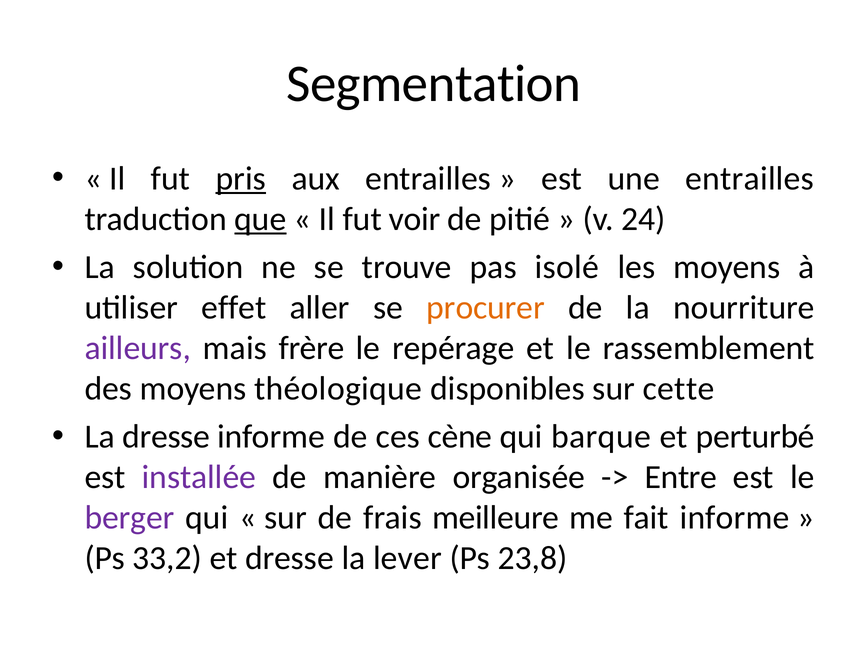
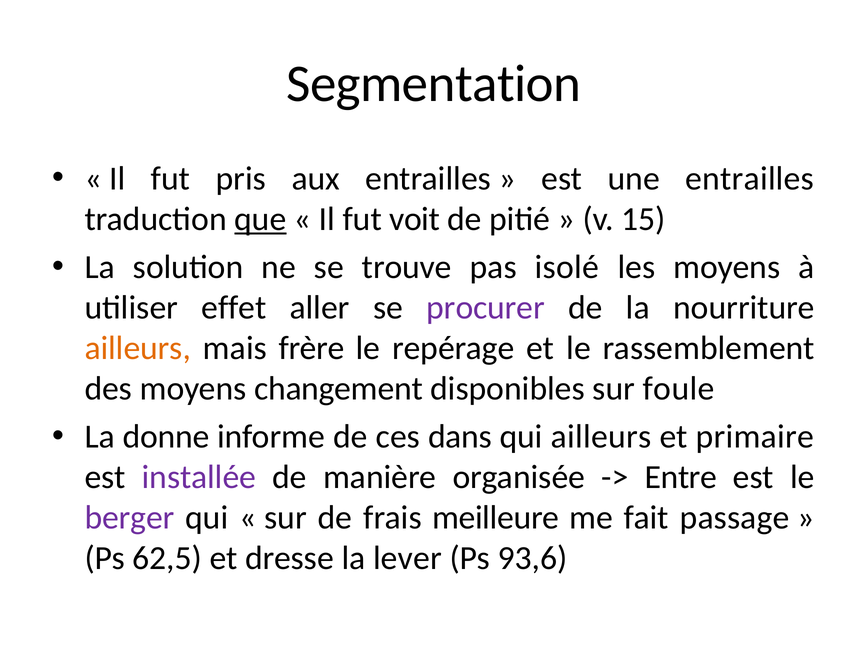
pris underline: present -> none (241, 179)
voir: voir -> voit (415, 219)
24: 24 -> 15 (643, 219)
procurer colour: orange -> purple (486, 308)
ailleurs colour: purple -> orange (138, 348)
théologique: théologique -> changement (338, 389)
cette: cette -> foule (679, 389)
La dresse: dresse -> donne (166, 437)
cène: cène -> dans (460, 437)
qui barque: barque -> ailleurs (601, 437)
perturbé: perturbé -> primaire (755, 437)
fait informe: informe -> passage (735, 518)
33,2: 33,2 -> 62,5 (167, 558)
23,8: 23,8 -> 93,6 (532, 558)
